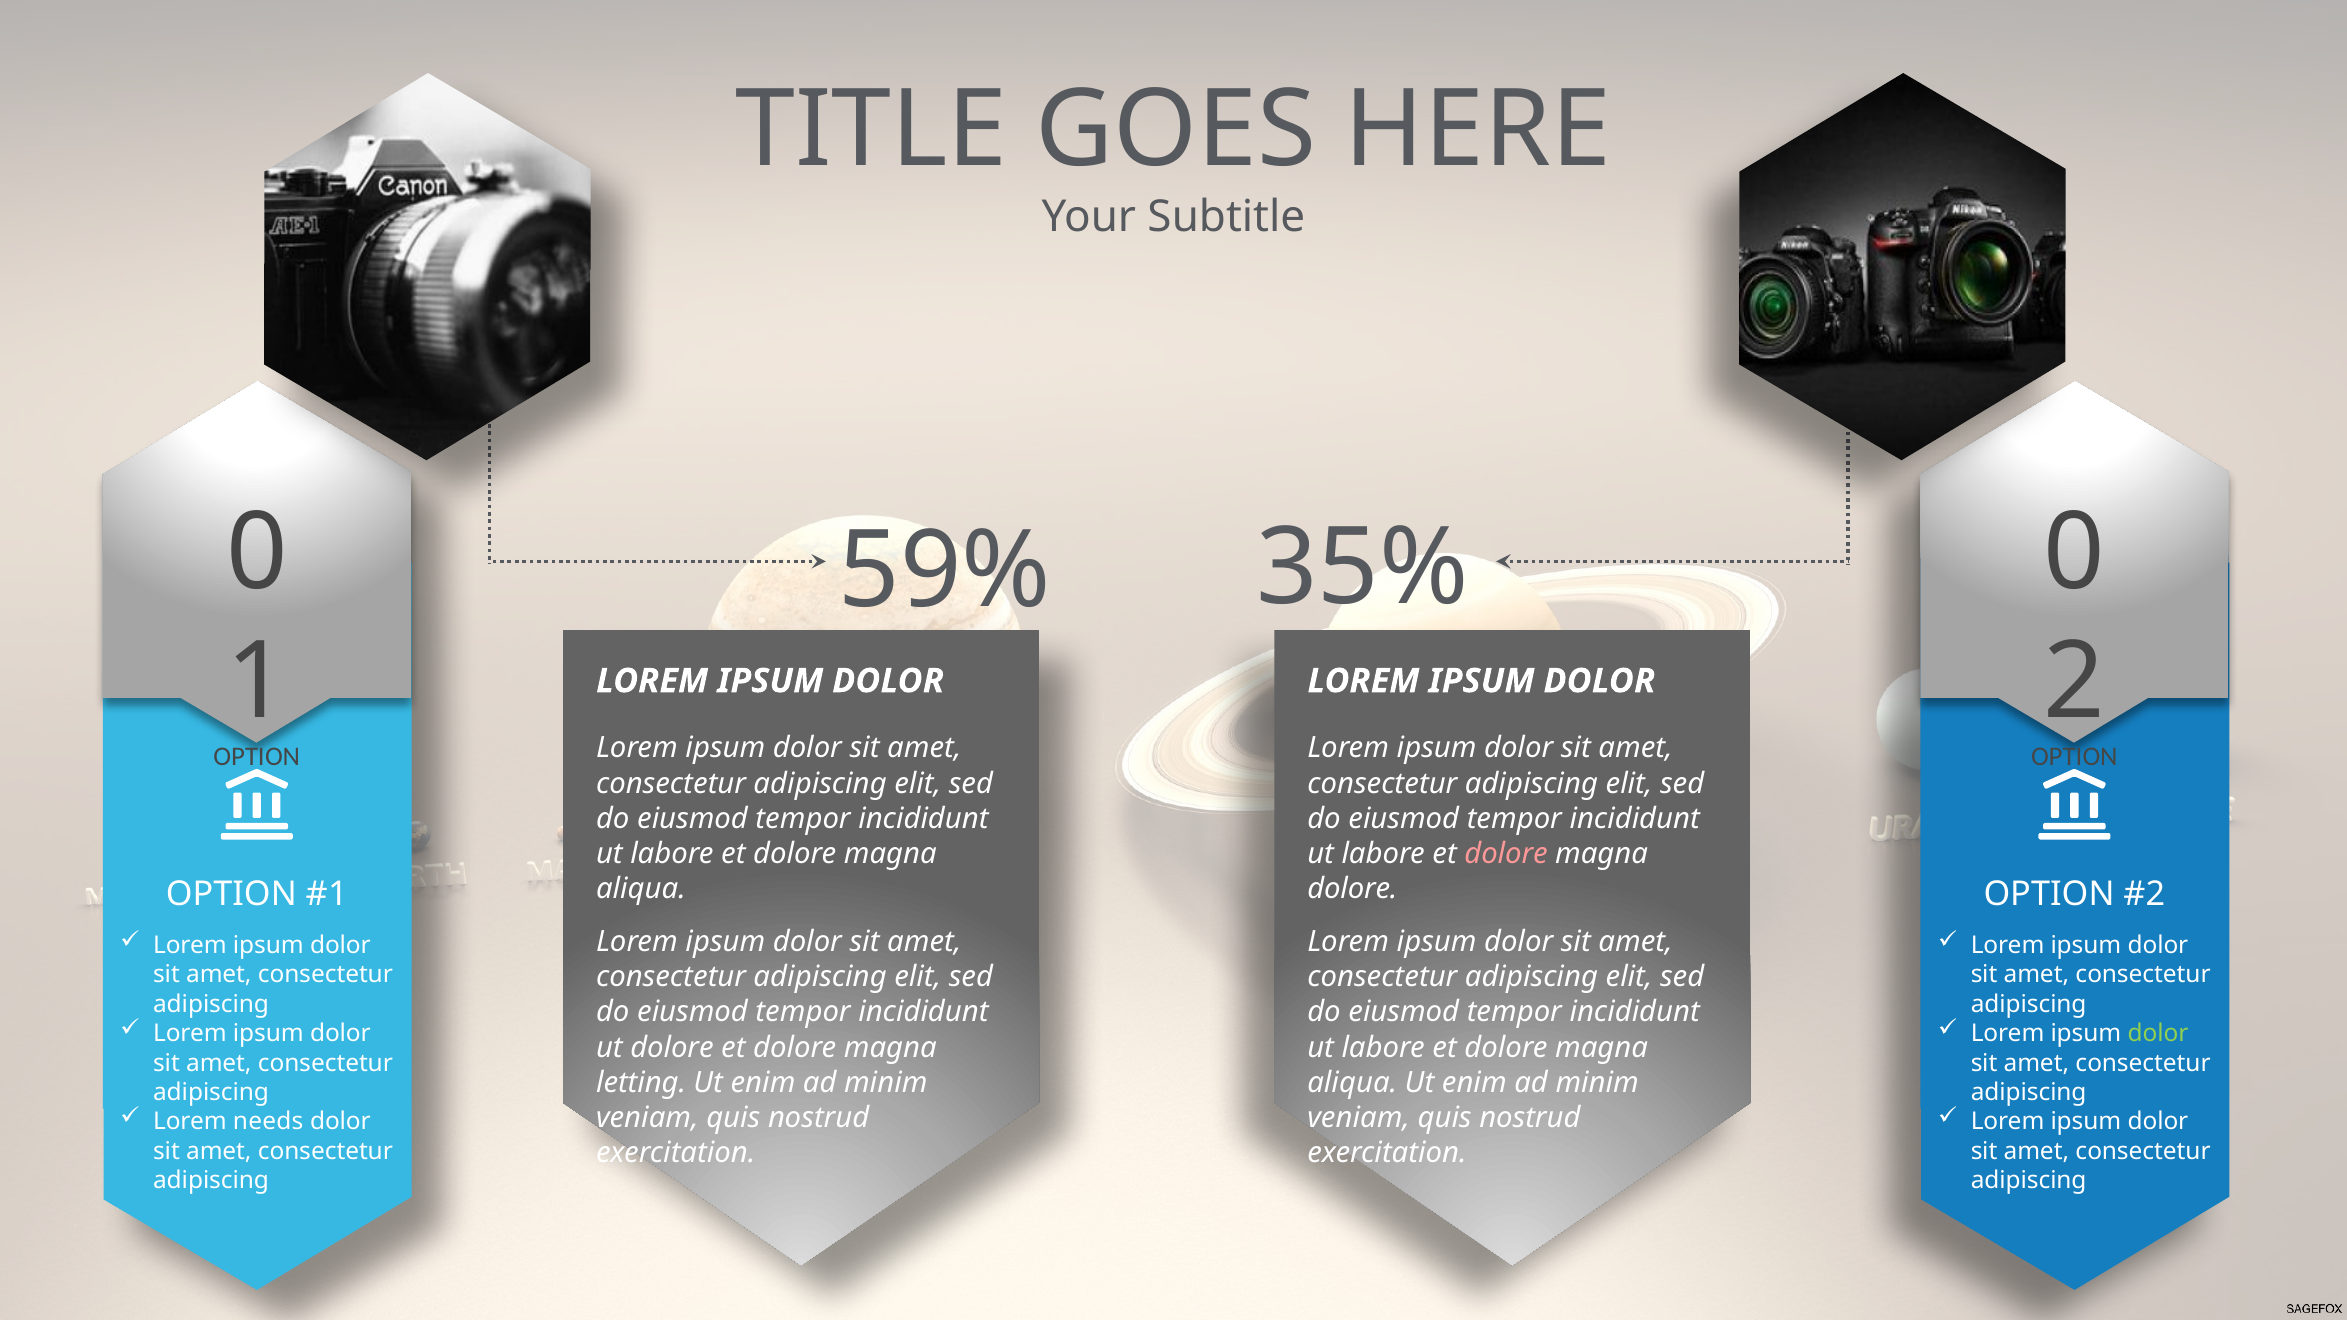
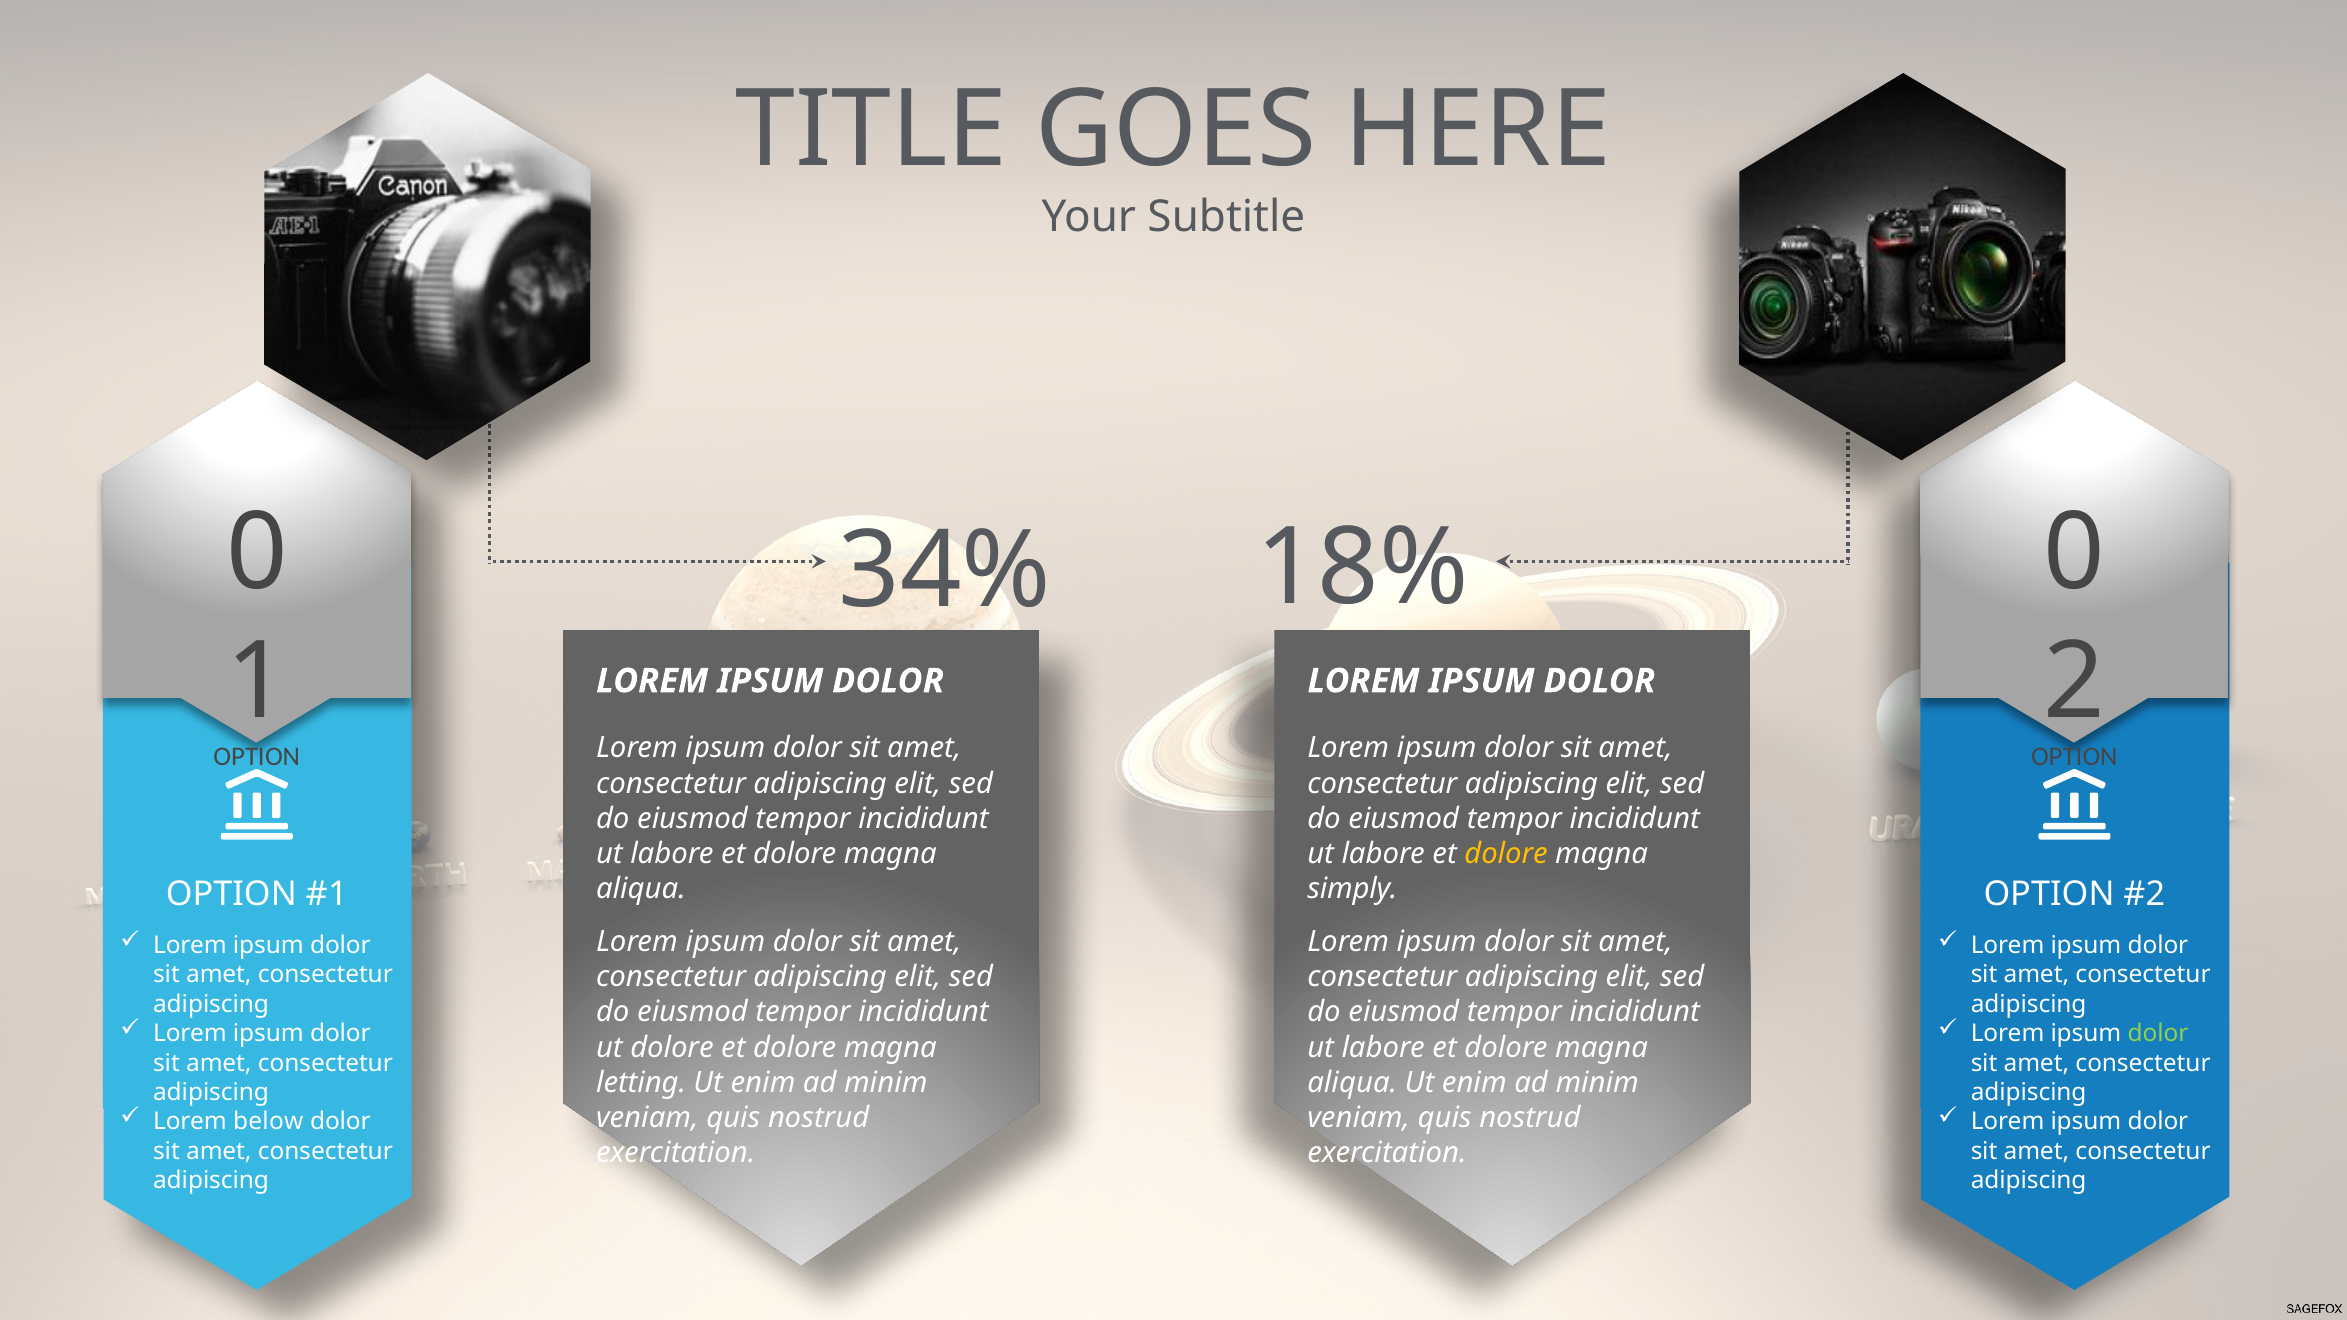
35%: 35% -> 18% (1362, 568)
59%: 59% -> 34% (945, 571)
dolore colour: pink -> yellow (1506, 854)
dolore: dolore -> simply (1352, 889)
needs: needs -> below (268, 1122)
